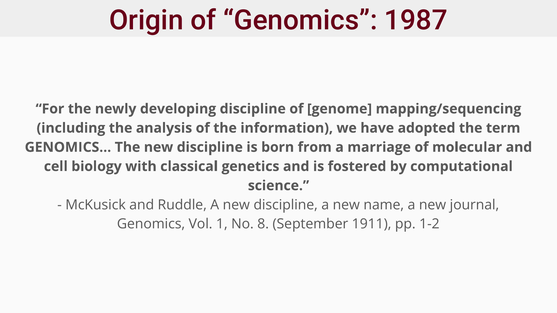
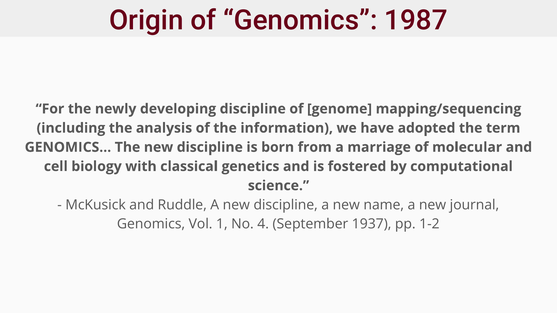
8: 8 -> 4 (263, 224)
1911: 1911 -> 1937 (372, 224)
